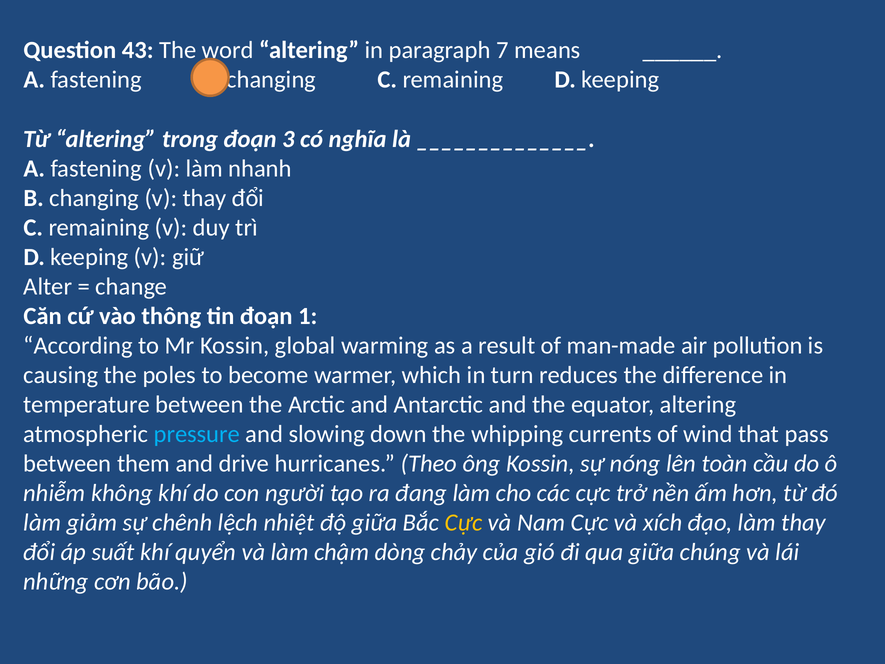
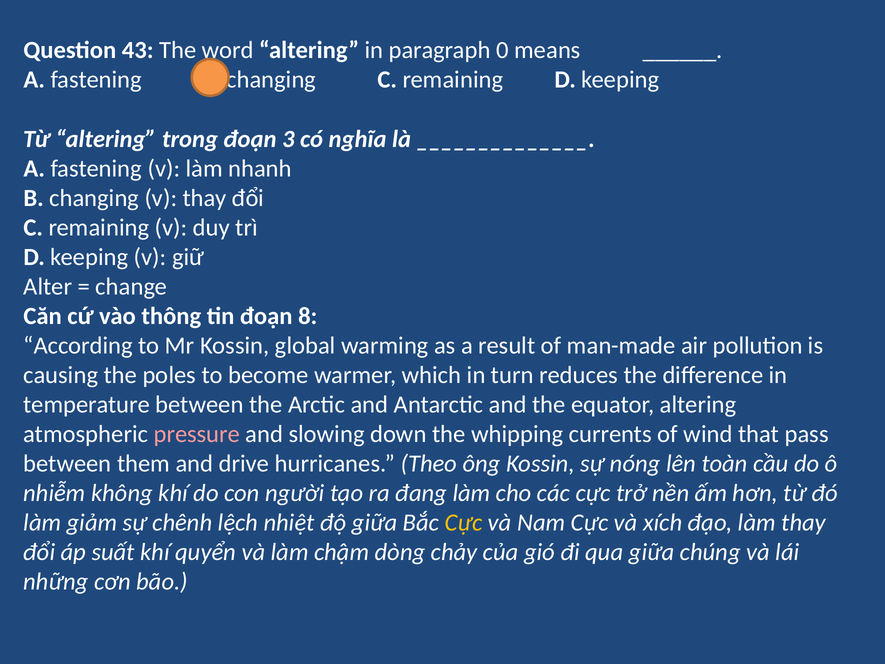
7: 7 -> 0 (502, 50)
1: 1 -> 8 (308, 316)
pressure colour: light blue -> pink (197, 434)
